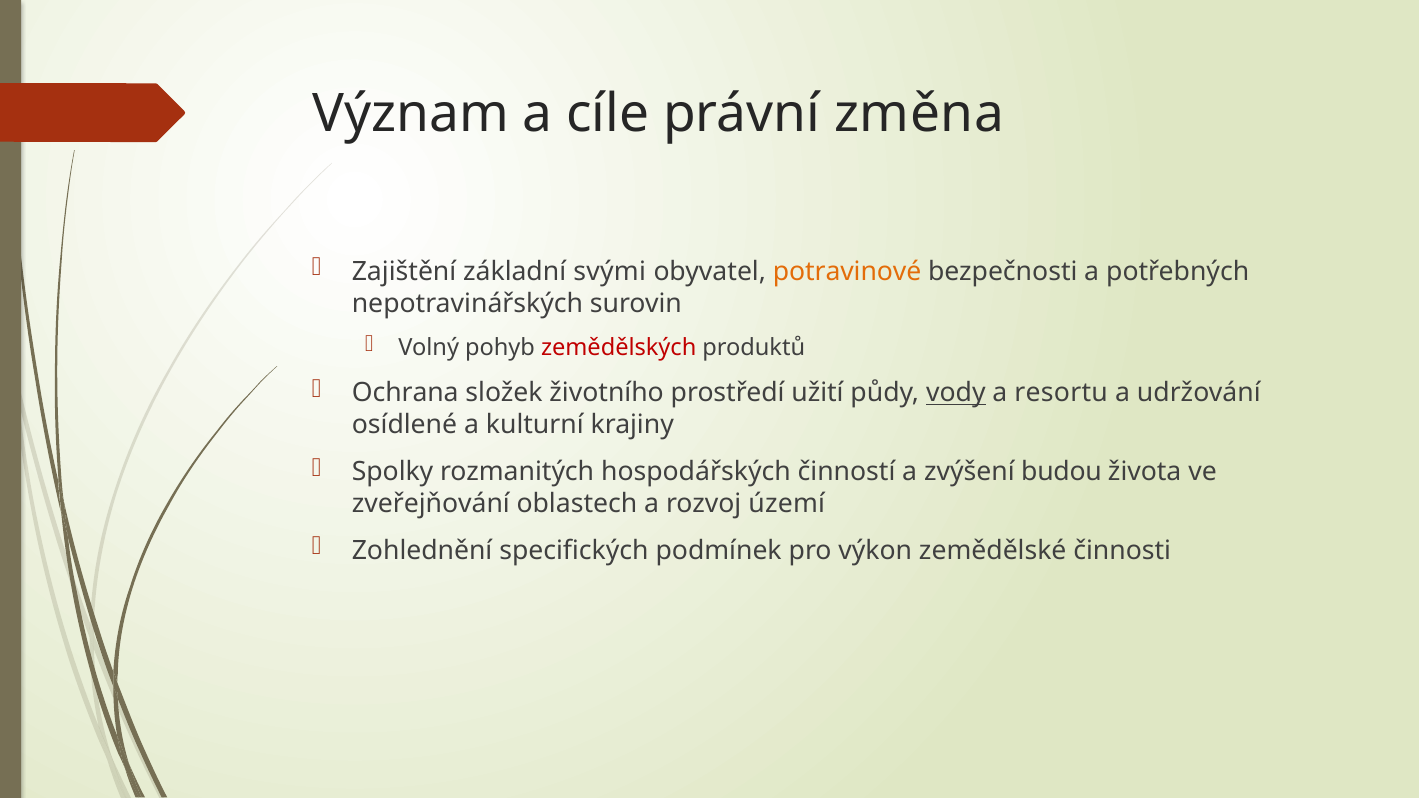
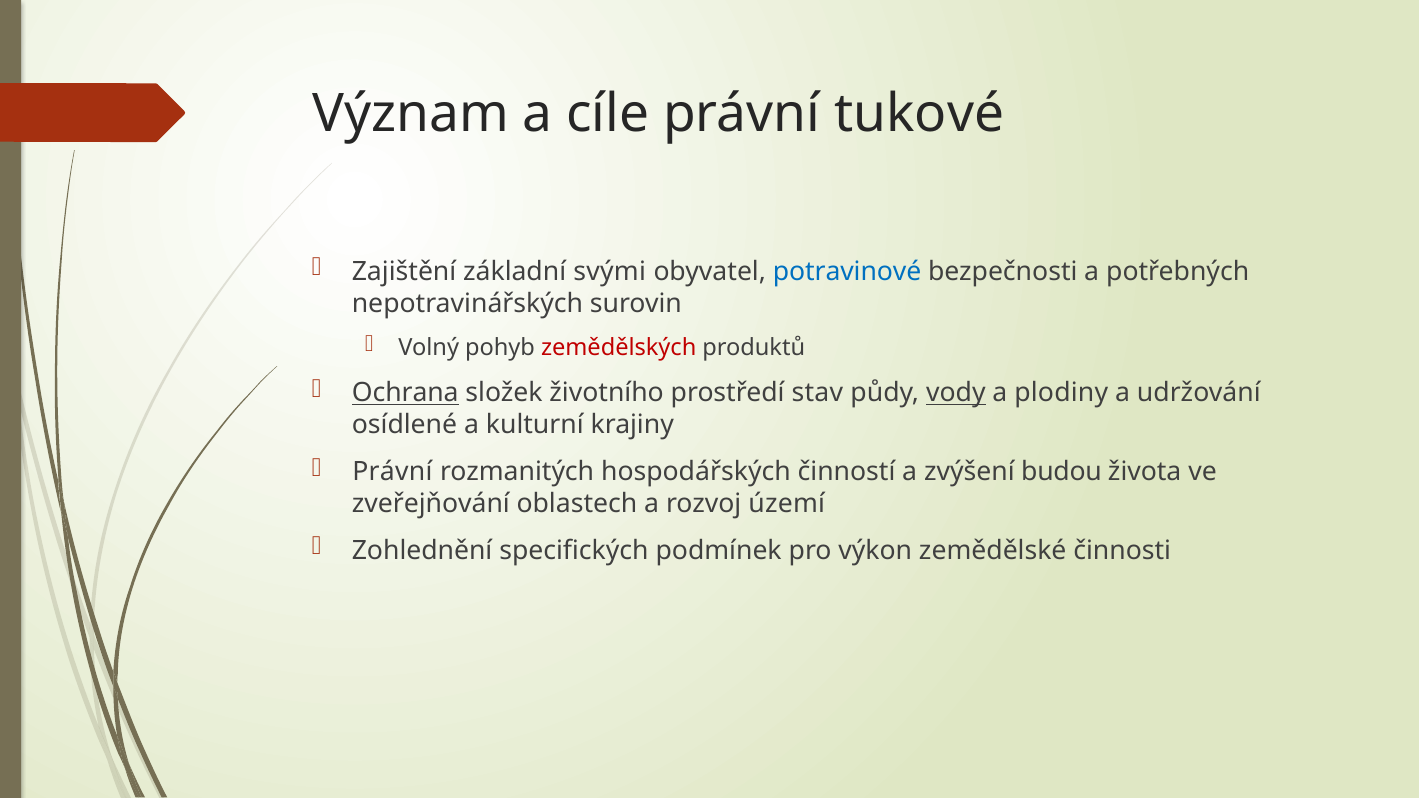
změna: změna -> tukové (919, 114)
potravinové colour: orange -> blue (847, 271)
Ochrana underline: none -> present (405, 393)
užití: užití -> stav (817, 393)
resortu: resortu -> plodiny (1061, 393)
Spolky: Spolky -> Právní (392, 472)
